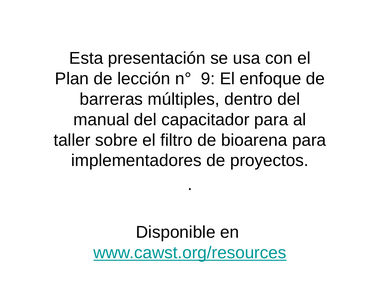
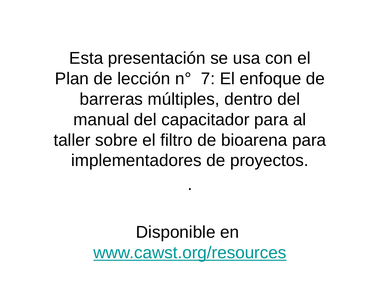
9: 9 -> 7 (208, 78)
